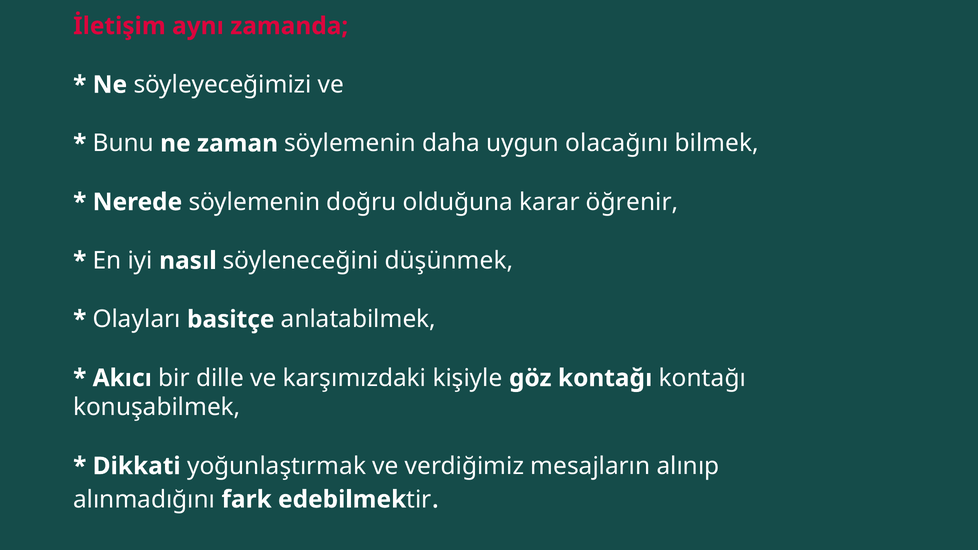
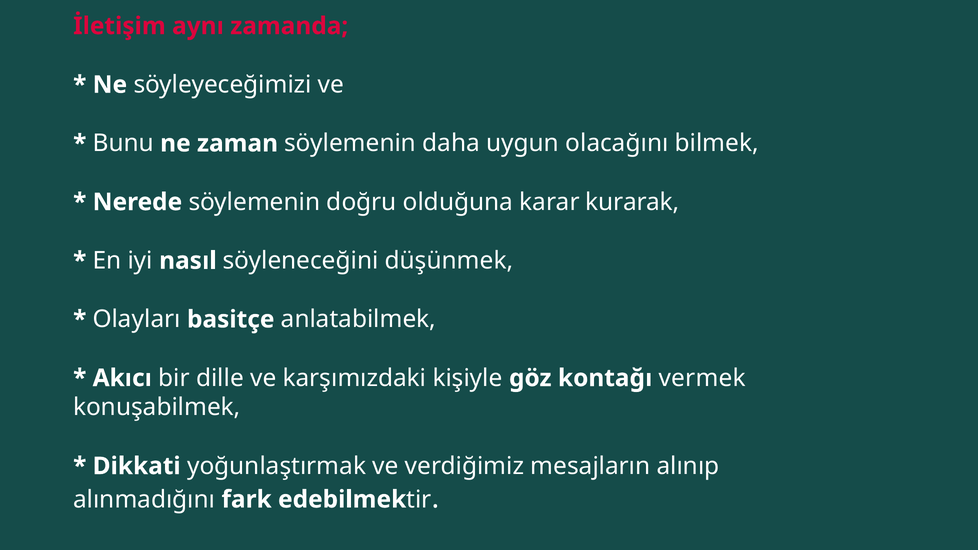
öğrenir: öğrenir -> kurarak (632, 202)
kontağı kontağı: kontağı -> vermek (702, 378)
